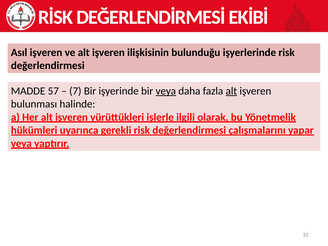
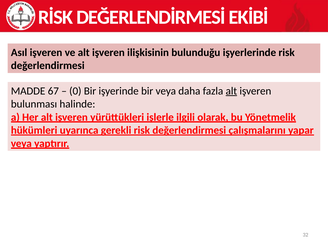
57: 57 -> 67 (53, 91)
7: 7 -> 0 (75, 91)
veya underline: present -> none (166, 91)
